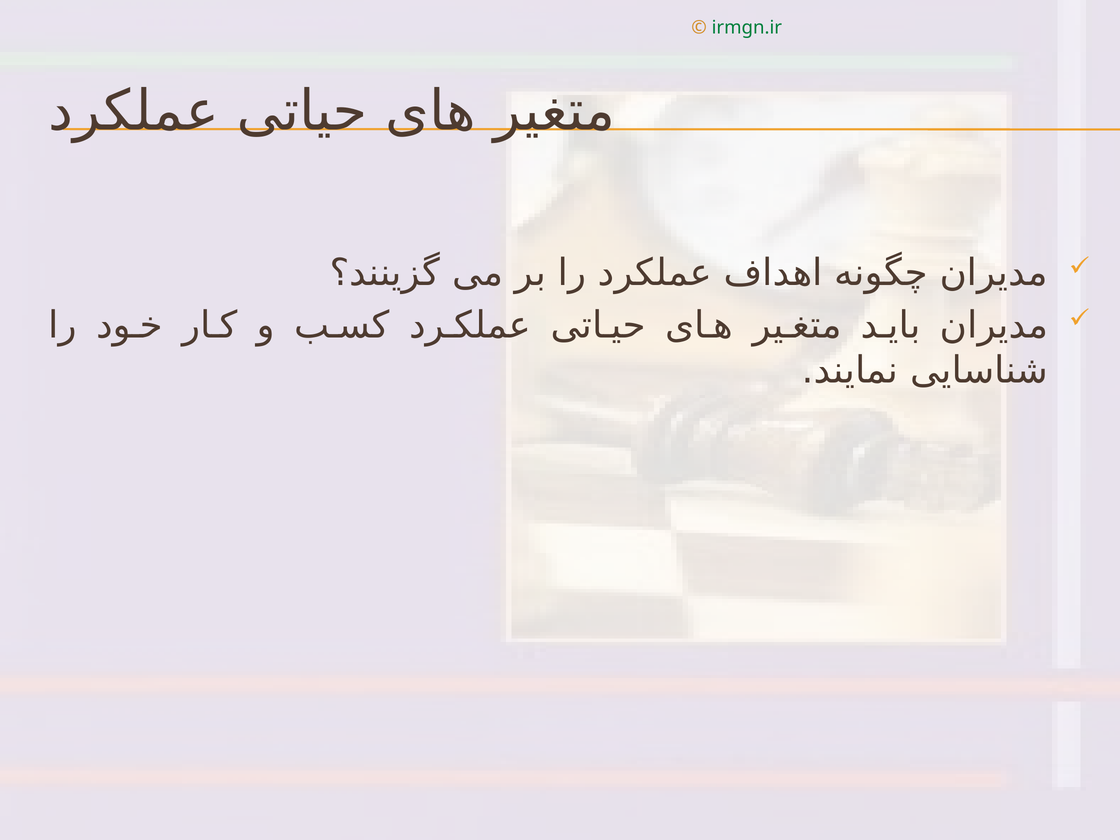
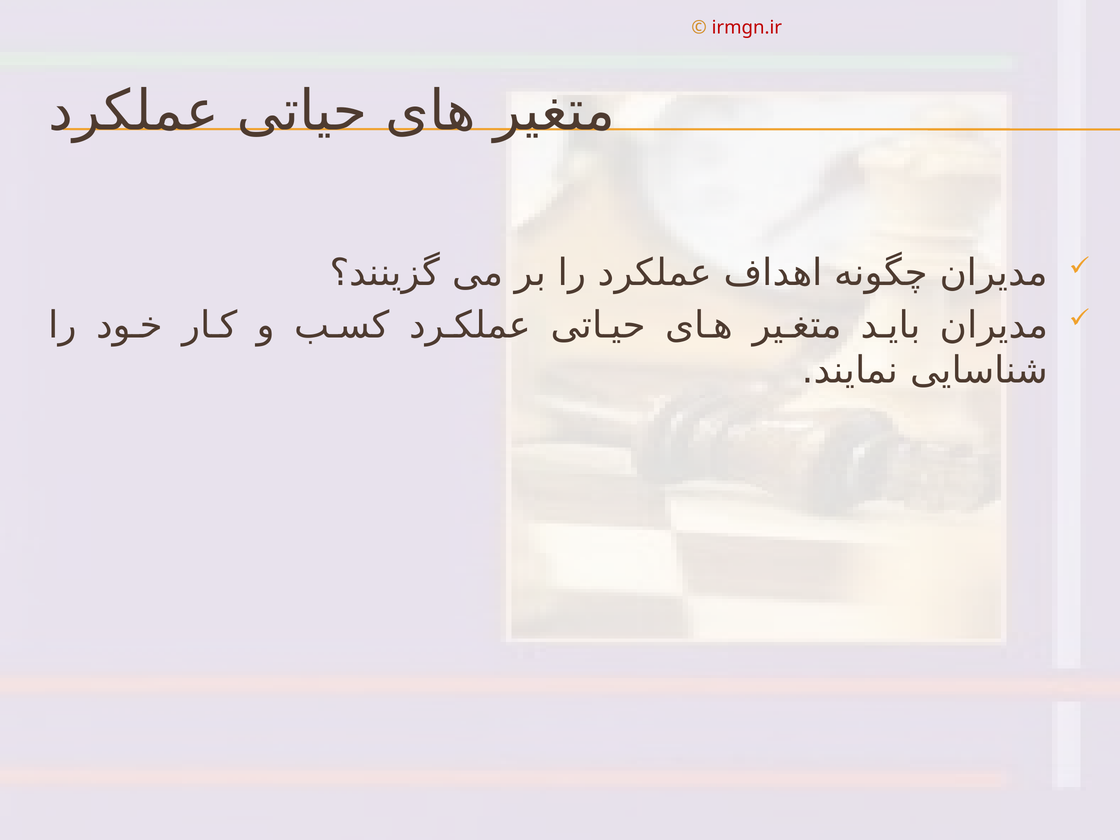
irmgn.ir colour: green -> red (747, 27)
